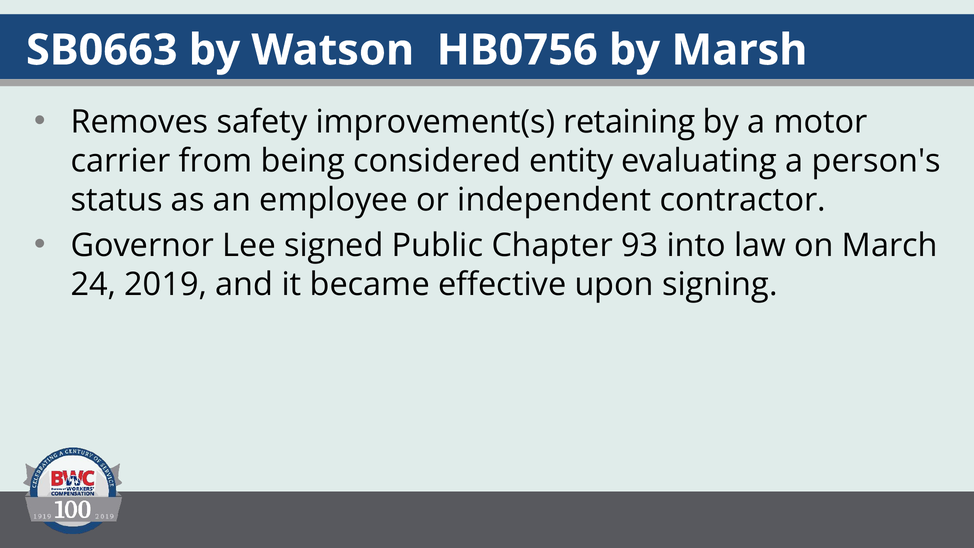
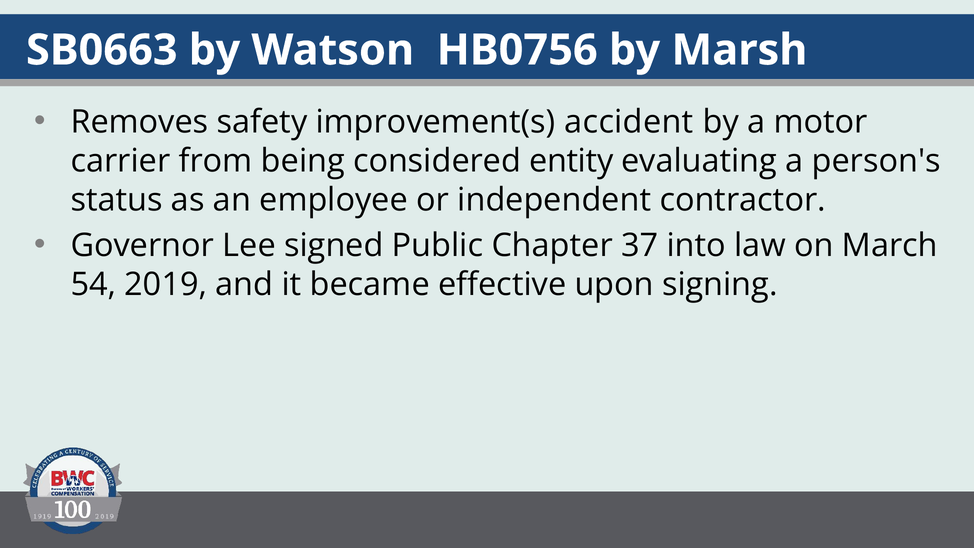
retaining: retaining -> accident (629, 122)
93: 93 -> 37 (640, 245)
24: 24 -> 54 (93, 284)
